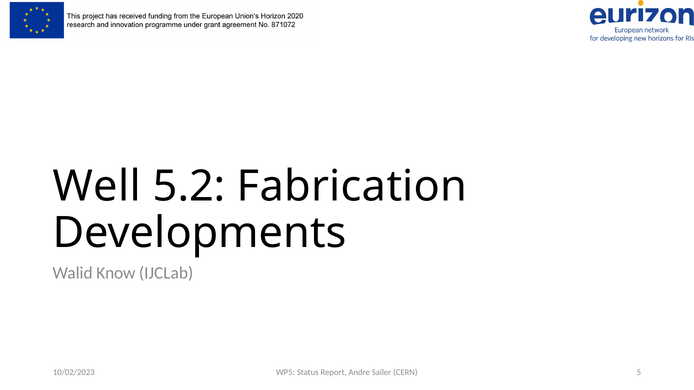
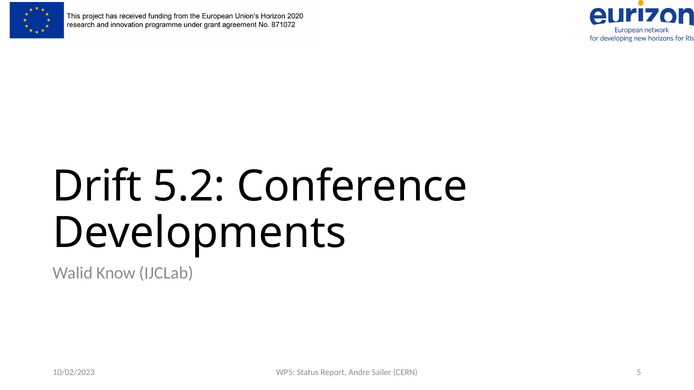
Well: Well -> Drift (97, 187)
Fabrication: Fabrication -> Conference (352, 187)
